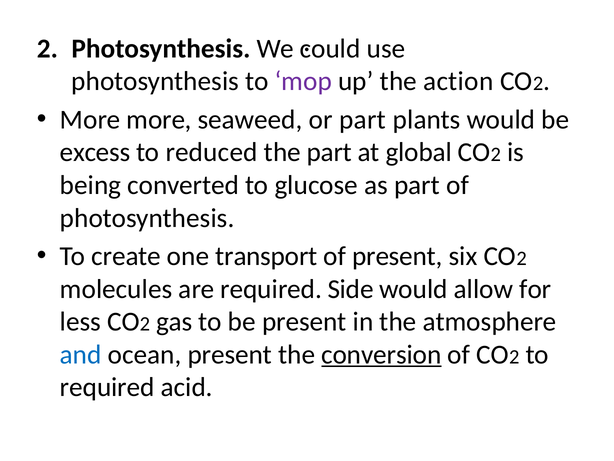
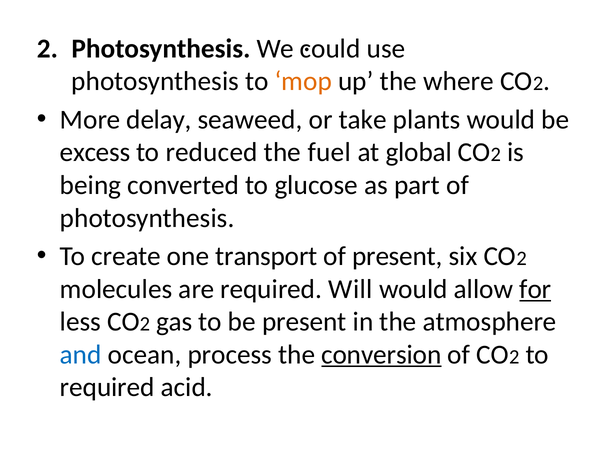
mop colour: purple -> orange (303, 81)
action: action -> where (458, 81)
More more: more -> delay (159, 119)
or part: part -> take (363, 119)
the part: part -> fuel (329, 152)
Side: Side -> Will (350, 289)
for underline: none -> present (535, 289)
ocean present: present -> process (230, 354)
